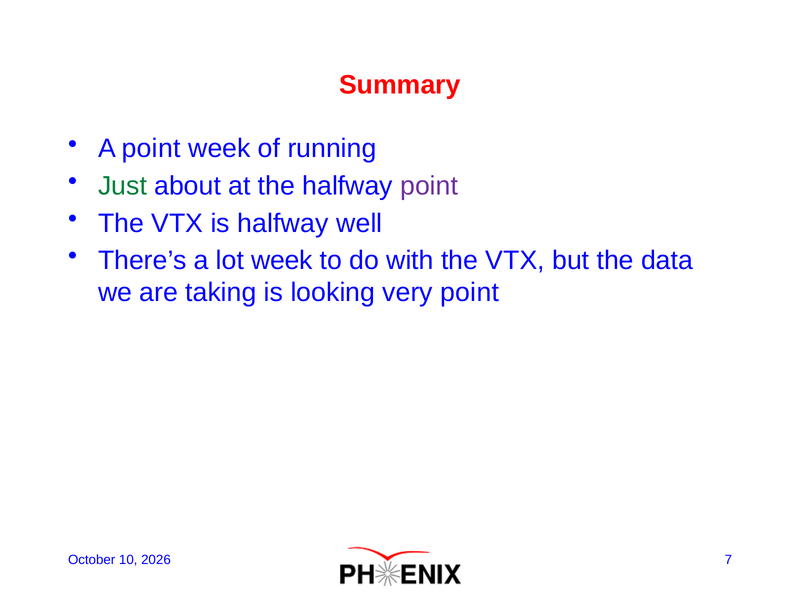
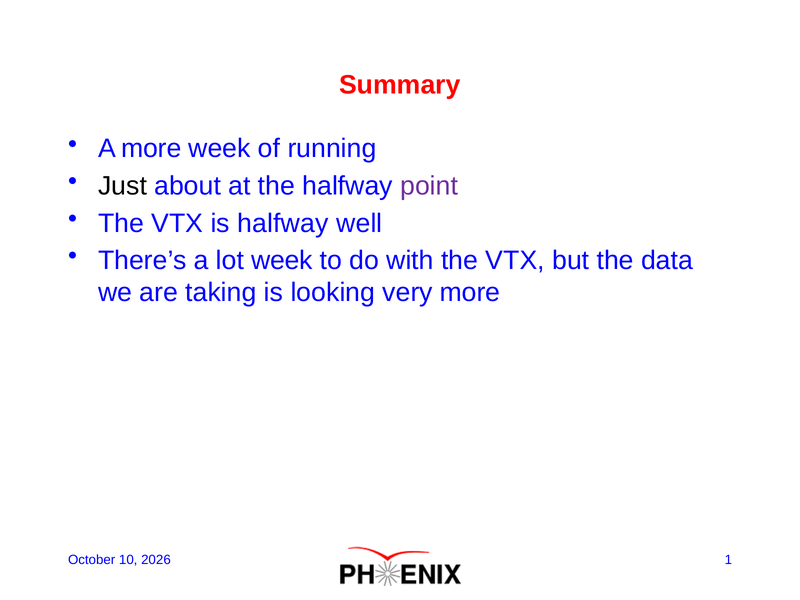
A point: point -> more (151, 149)
Just colour: green -> black (122, 186)
very point: point -> more (470, 293)
7: 7 -> 1 (728, 560)
